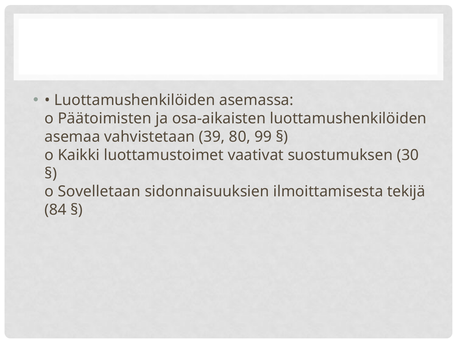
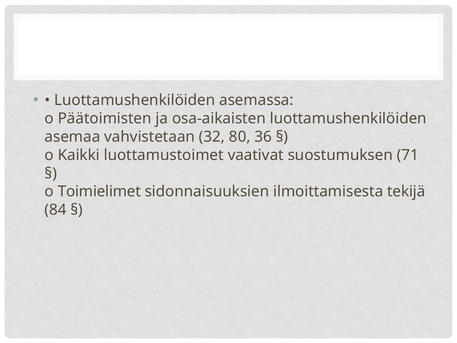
39: 39 -> 32 (212, 137)
99: 99 -> 36 (263, 137)
30: 30 -> 71 (408, 155)
Sovelletaan: Sovelletaan -> Toimielimet (99, 191)
